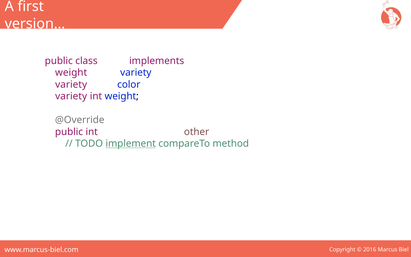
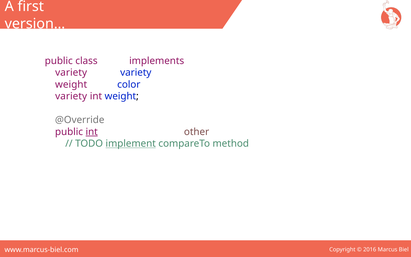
weight: weight -> variety (71, 73)
variety: variety -> weight (71, 84)
int underline: none -> present (92, 132)
